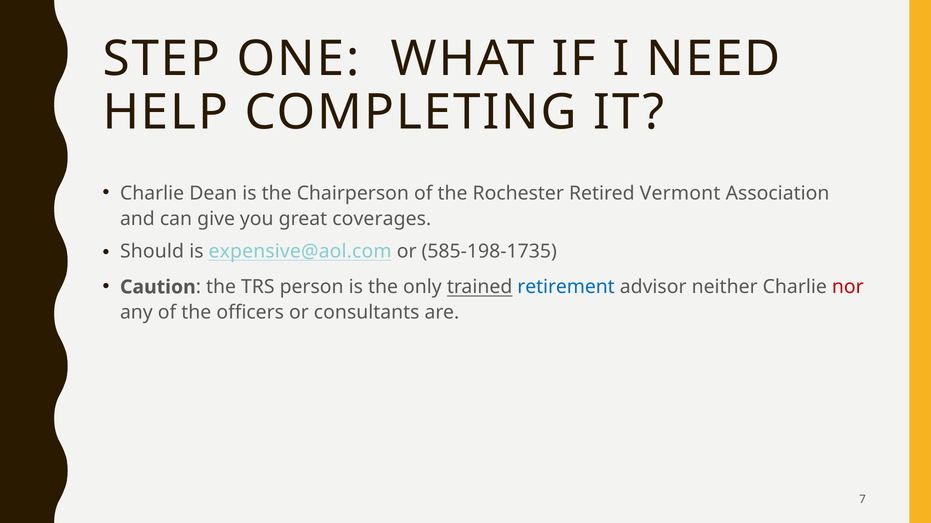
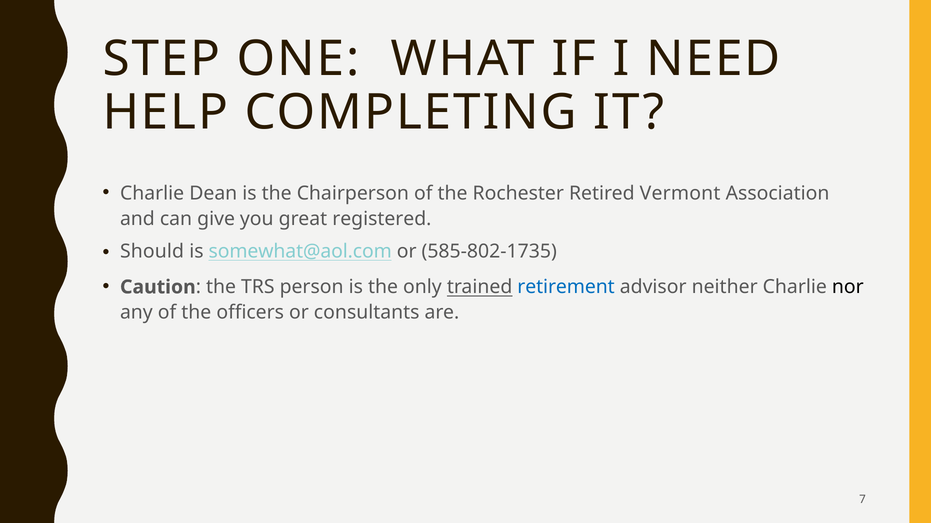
coverages: coverages -> registered (382, 219)
expensive@aol.com: expensive@aol.com -> somewhat@aol.com (300, 252)
585-198-1735: 585-198-1735 -> 585-802-1735 (489, 252)
nor colour: red -> black (848, 287)
